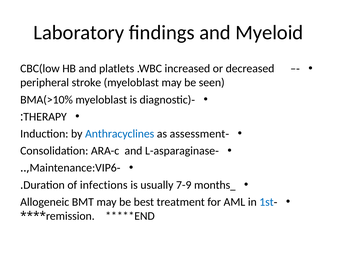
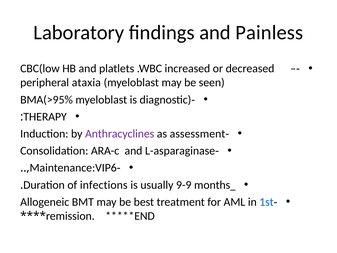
Myeloid: Myeloid -> Painless (269, 33)
stroke: stroke -> ataxia (86, 83)
BMA(>10%: BMA(>10% -> BMA(>95% (47, 100)
Anthracyclines colour: blue -> purple (120, 134)
7-9: 7-9 -> 9-9 (184, 185)
